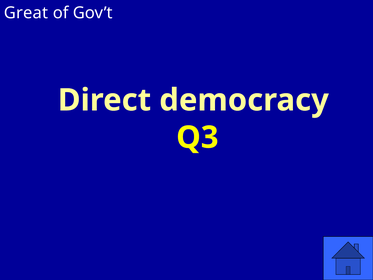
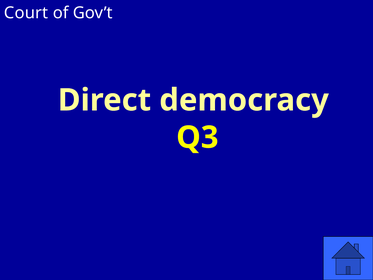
Great: Great -> Court (26, 13)
